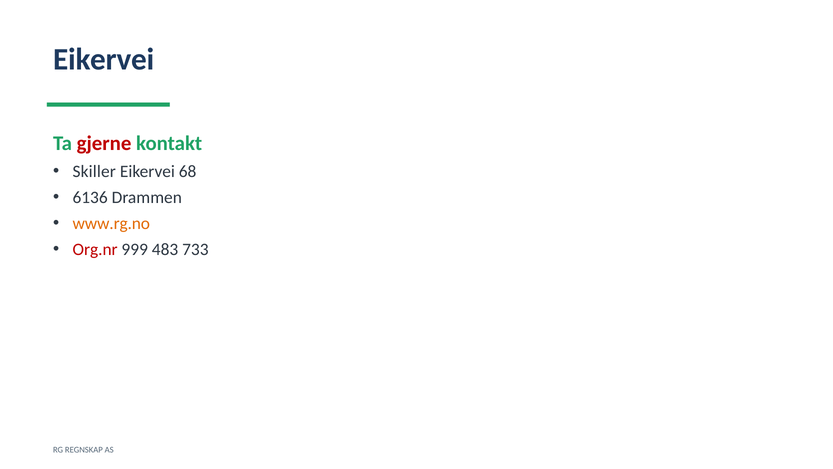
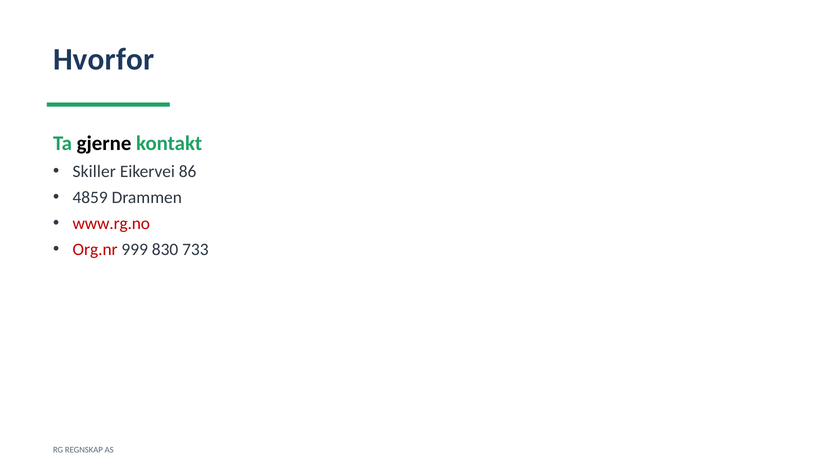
Eikervei: Eikervei -> Hvorfor (104, 59)
gjerne colour: red -> black (104, 143)
68: 68 -> 86 (188, 171)
6136: 6136 -> 4859 (90, 197)
www.rg.no colour: orange -> red (111, 223)
483: 483 -> 830 (165, 249)
